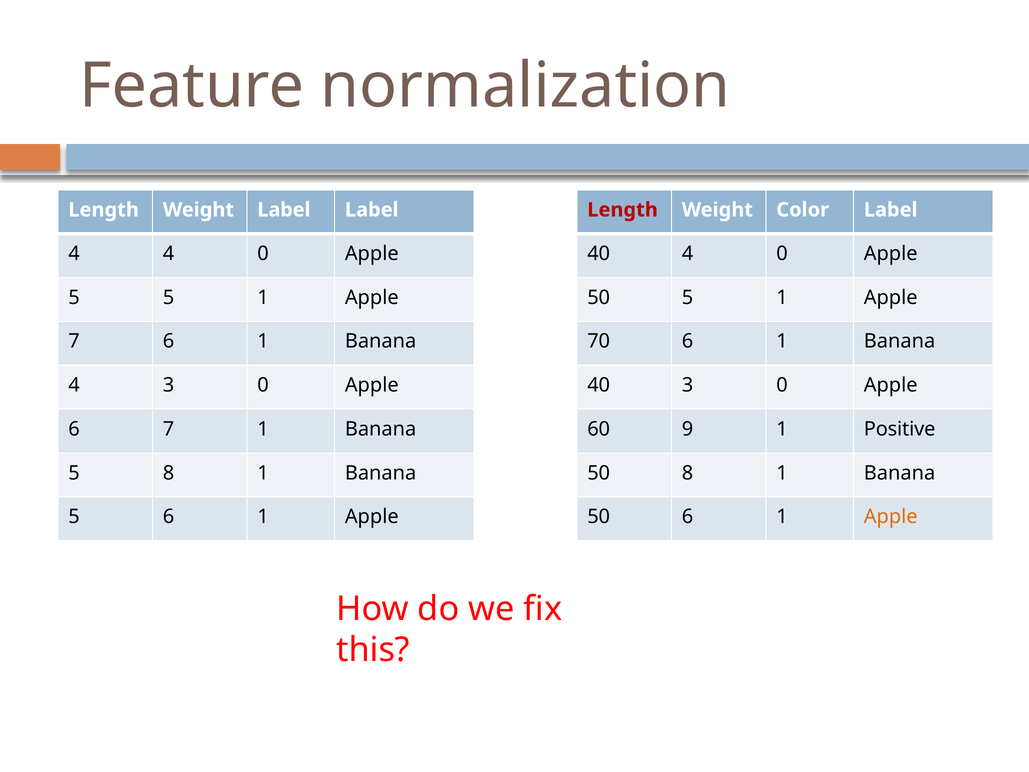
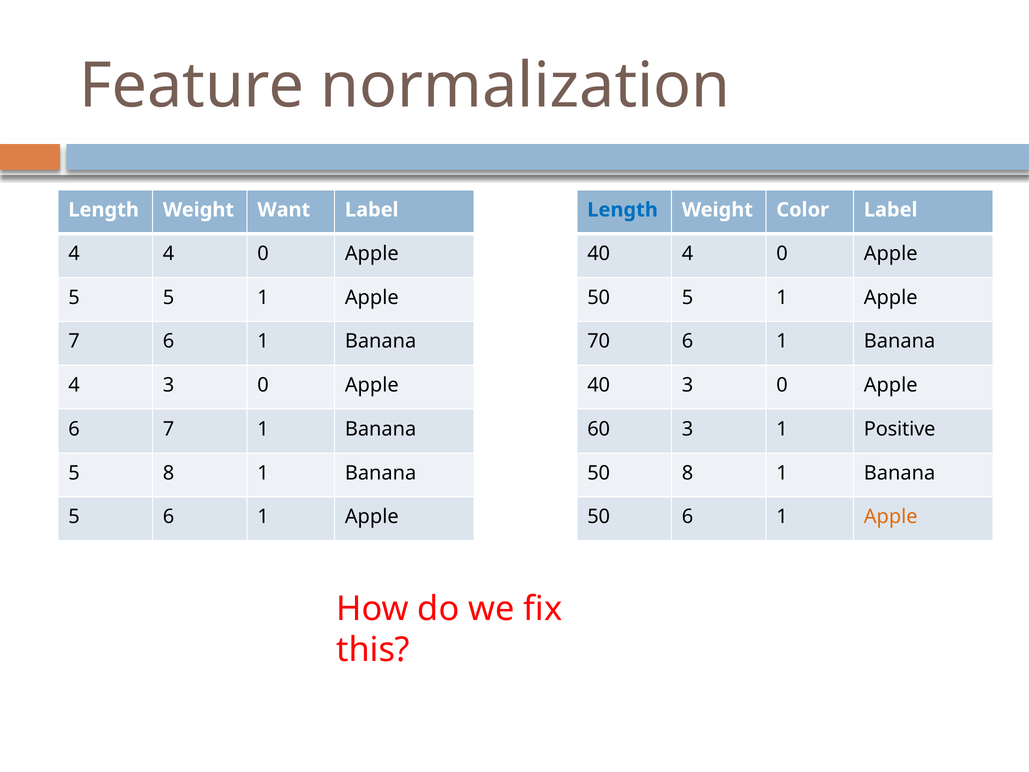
Weight Label: Label -> Want (284, 210)
Length colour: red -> blue (623, 210)
60 9: 9 -> 3 (687, 429)
